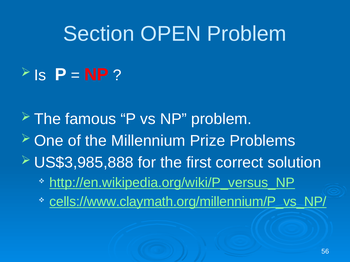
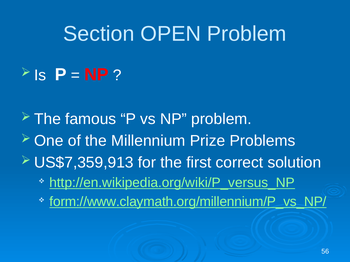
US$3,985,888: US$3,985,888 -> US$7,359,913 (84, 163)
cells://www.claymath.org/millennium/P_vs_NP/: cells://www.claymath.org/millennium/P_vs_NP/ -> form://www.claymath.org/millennium/P_vs_NP/ (188, 202)
